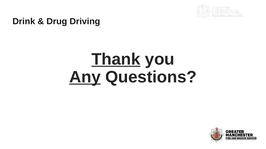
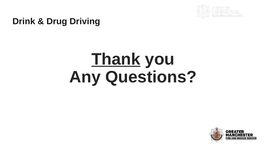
Any underline: present -> none (85, 77)
